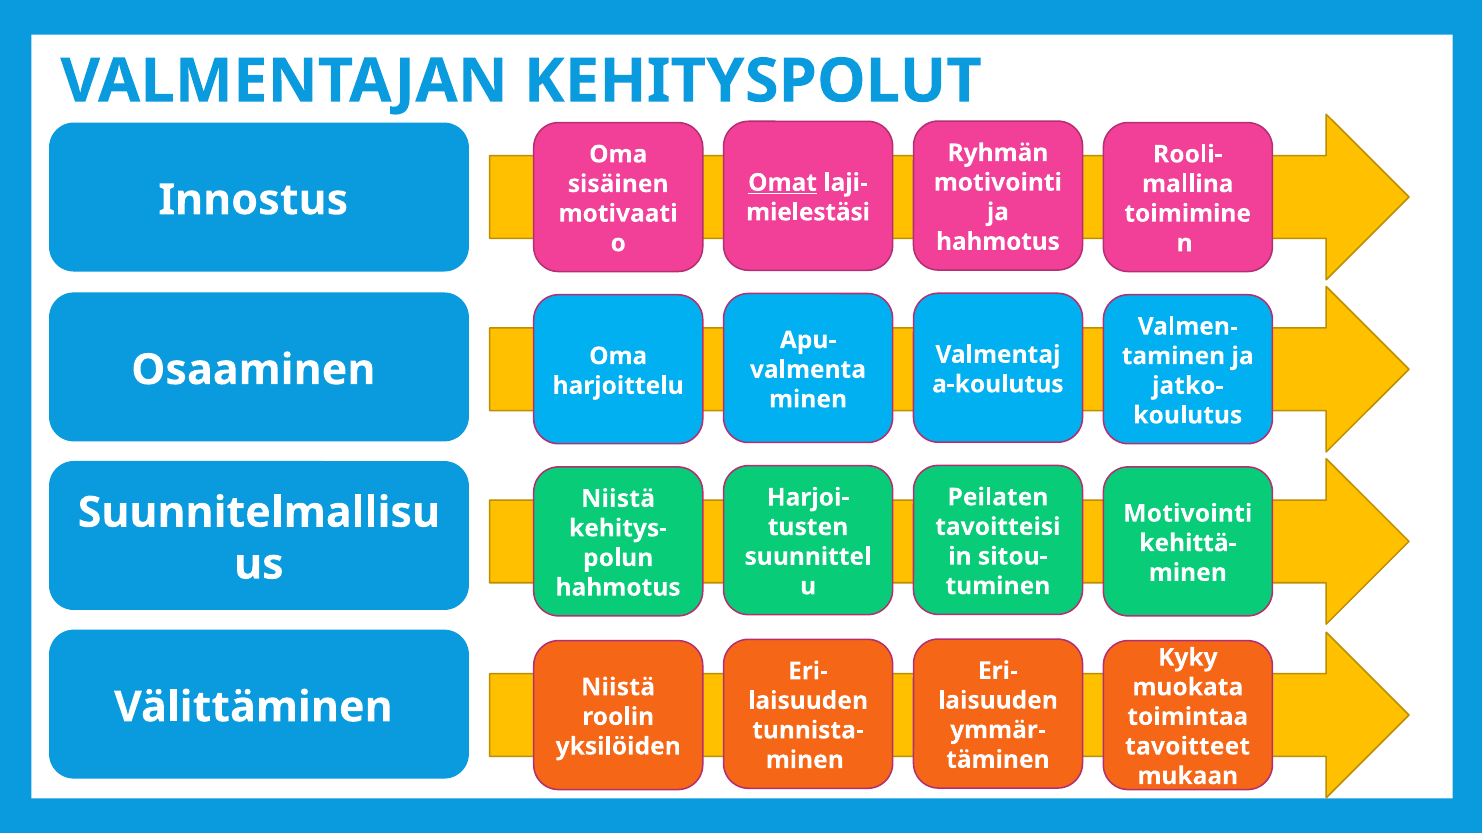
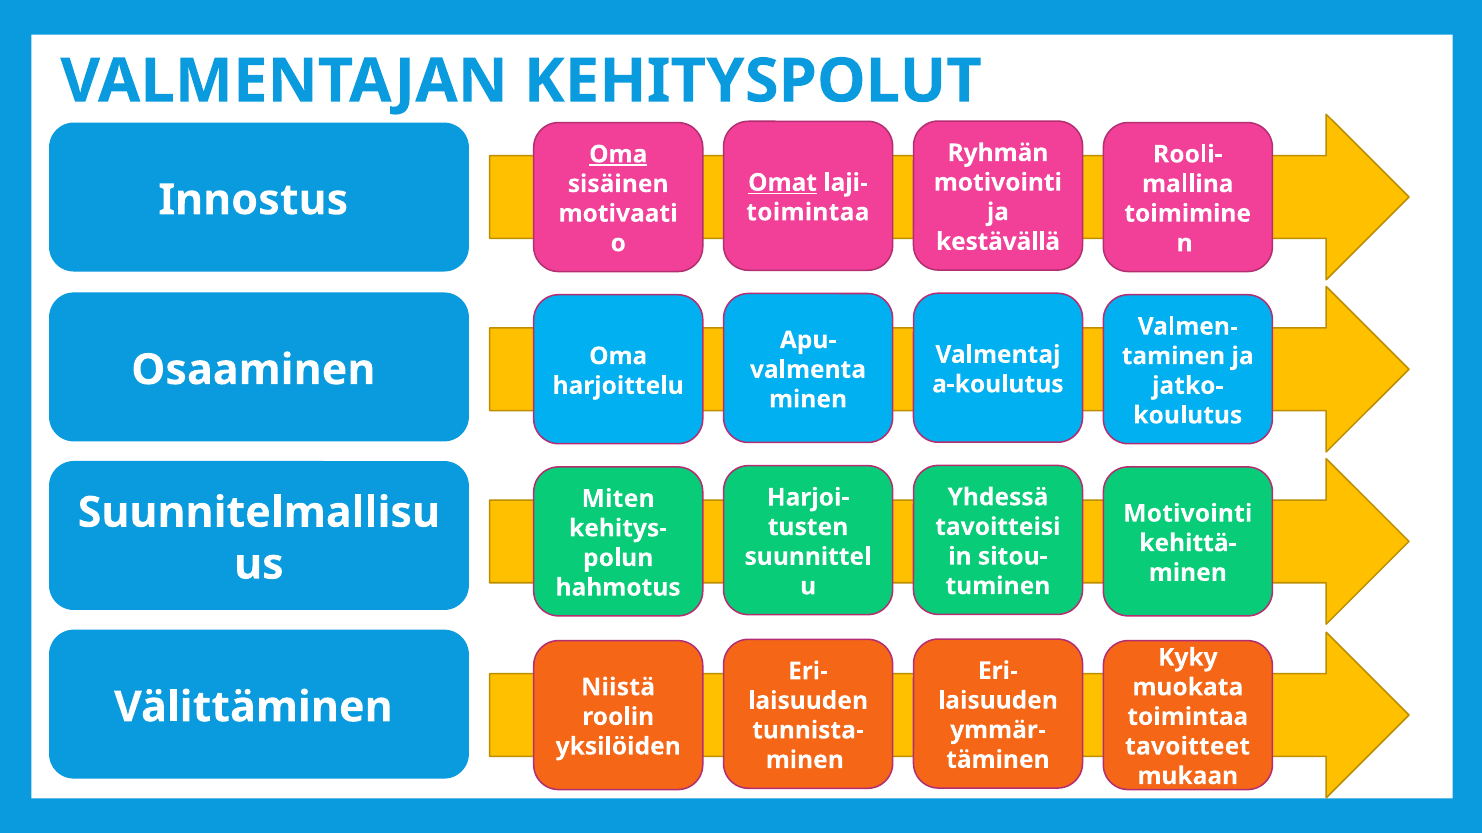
Oma underline: none -> present (618, 154)
mielestäsi: mielestäsi -> toimintaa (808, 212)
hahmotus: hahmotus -> kestävällä (998, 242)
Peilaten: Peilaten -> Yhdessä (998, 498)
Niistä: Niistä -> Miten (618, 499)
